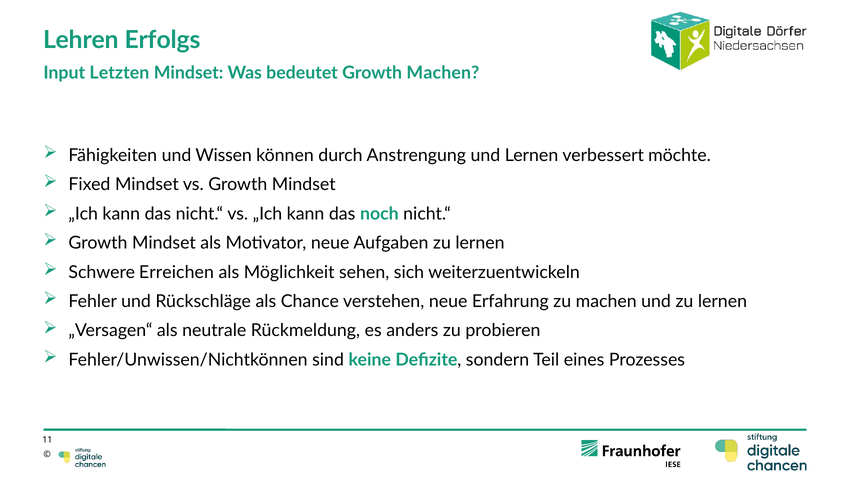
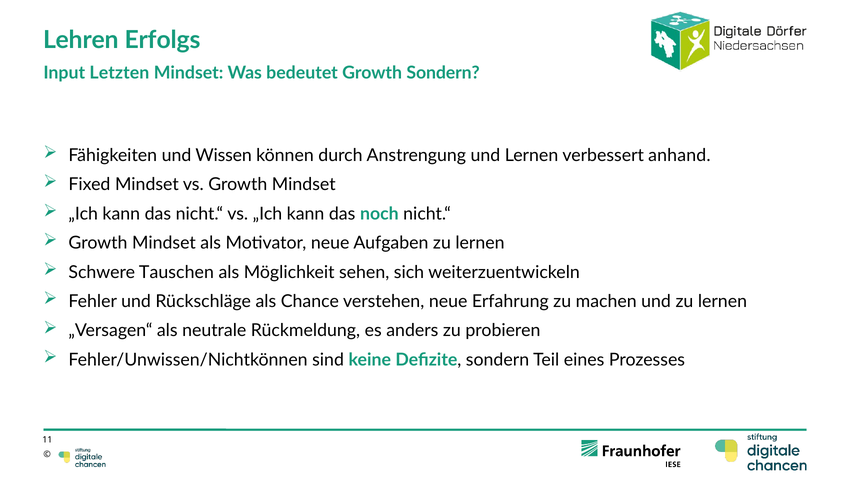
Growth Machen: Machen -> Sondern (443, 73)
möchte: möchte -> anhand (679, 155)
Erreichen: Erreichen -> Tauschen (176, 272)
